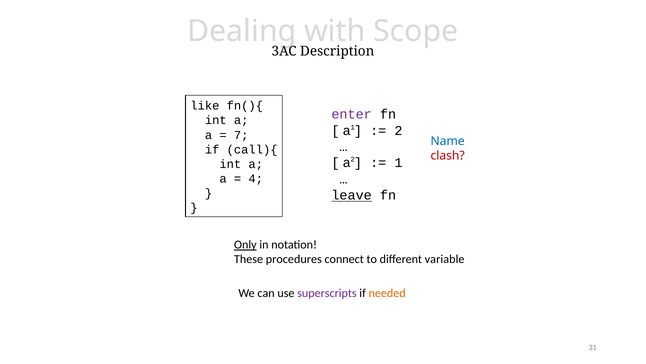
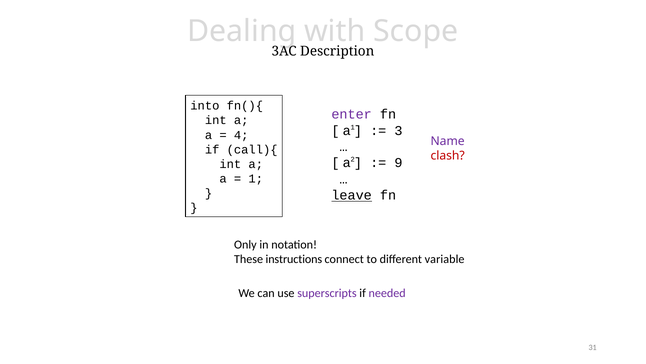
like: like -> into (205, 106)
2: 2 -> 3 (399, 130)
7: 7 -> 4 (241, 135)
Name colour: blue -> purple (448, 141)
1: 1 -> 9 (399, 163)
4: 4 -> 1 (256, 178)
Only underline: present -> none (245, 244)
procedures: procedures -> instructions (294, 259)
needed colour: orange -> purple (387, 293)
